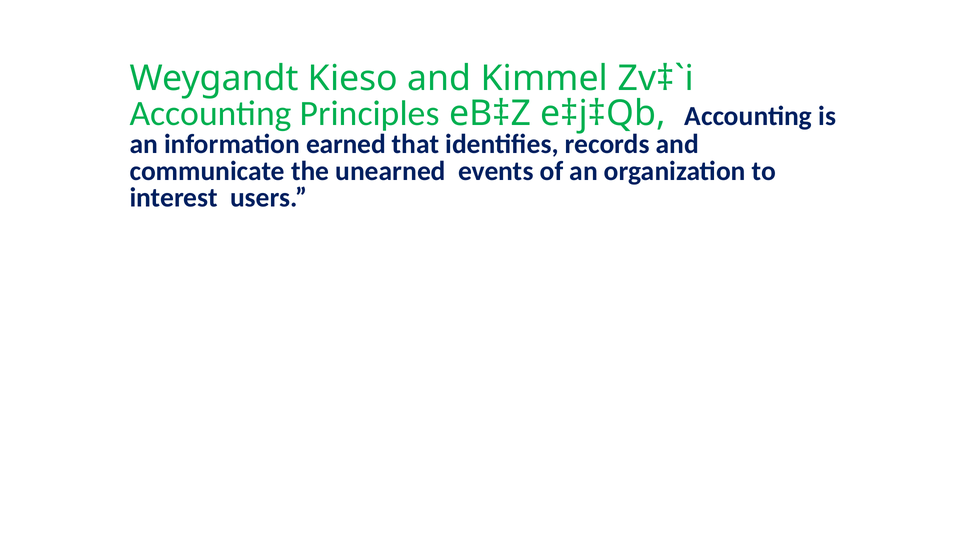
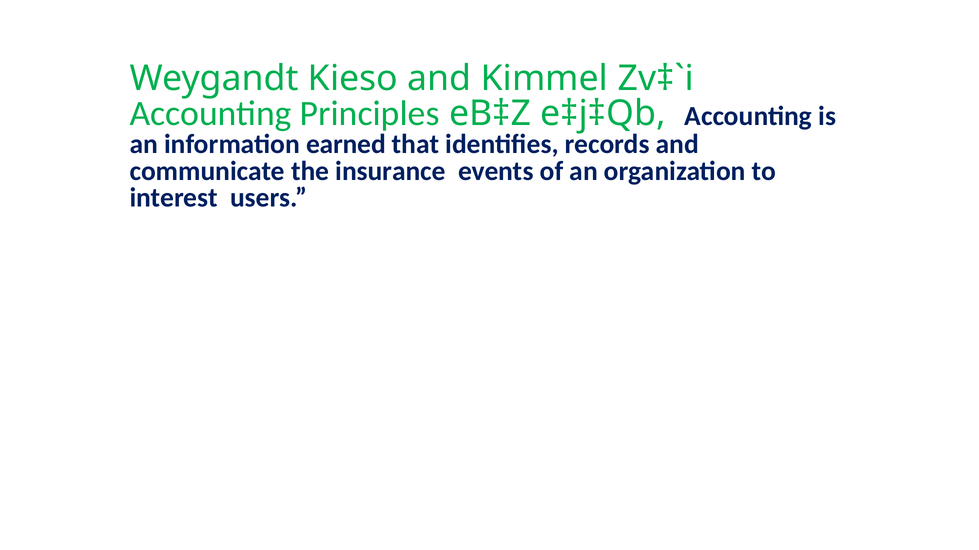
unearned: unearned -> insurance (391, 171)
